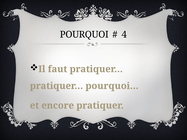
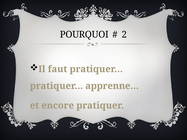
4: 4 -> 2 (124, 35)
pourquoi…: pourquoi… -> apprenne… (112, 86)
